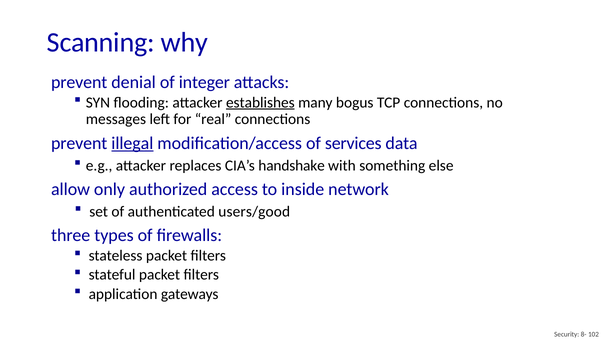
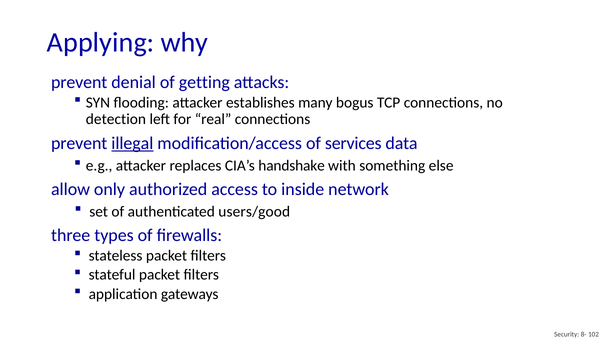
Scanning: Scanning -> Applying (101, 43)
integer: integer -> getting (204, 82)
establishes underline: present -> none (260, 102)
messages: messages -> detection (116, 119)
